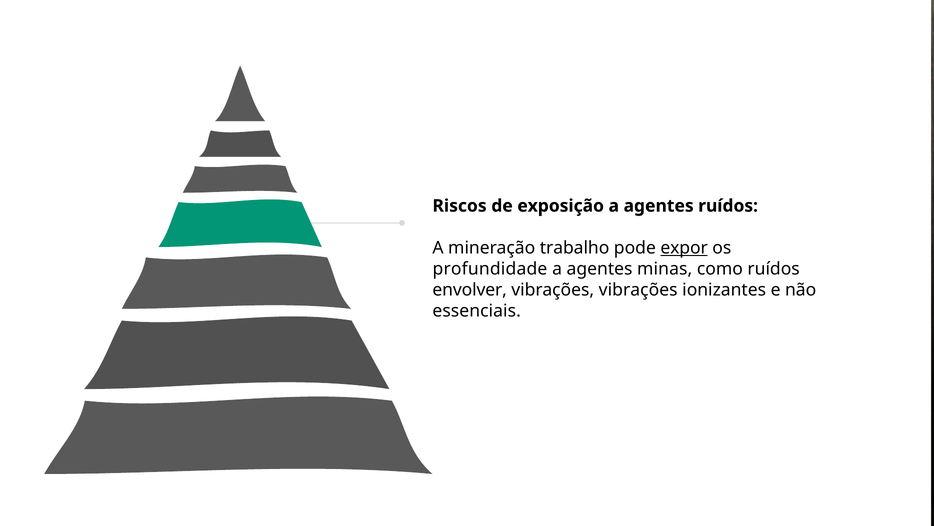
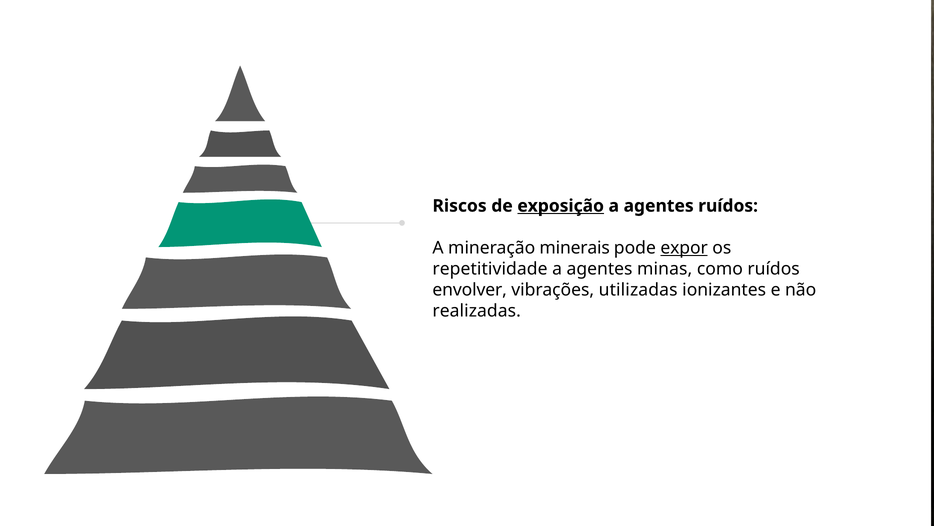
exposição underline: none -> present (561, 206)
trabalho: trabalho -> minerais (575, 248)
profundidade: profundidade -> repetitividade (490, 269)
vibrações vibrações: vibrações -> utilizadas (638, 290)
essenciais: essenciais -> realizadas (477, 311)
